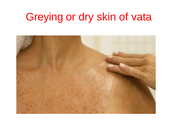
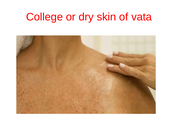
Greying: Greying -> College (44, 17)
